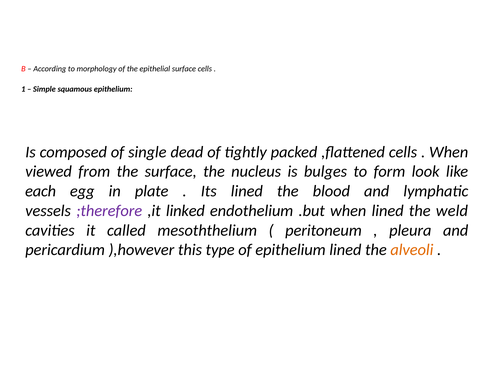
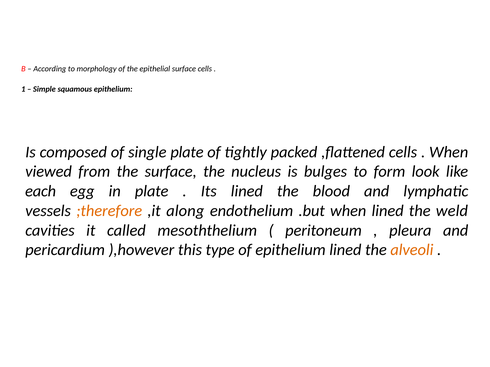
single dead: dead -> plate (187, 152)
;therefore colour: purple -> orange (109, 211)
linked: linked -> along (185, 211)
